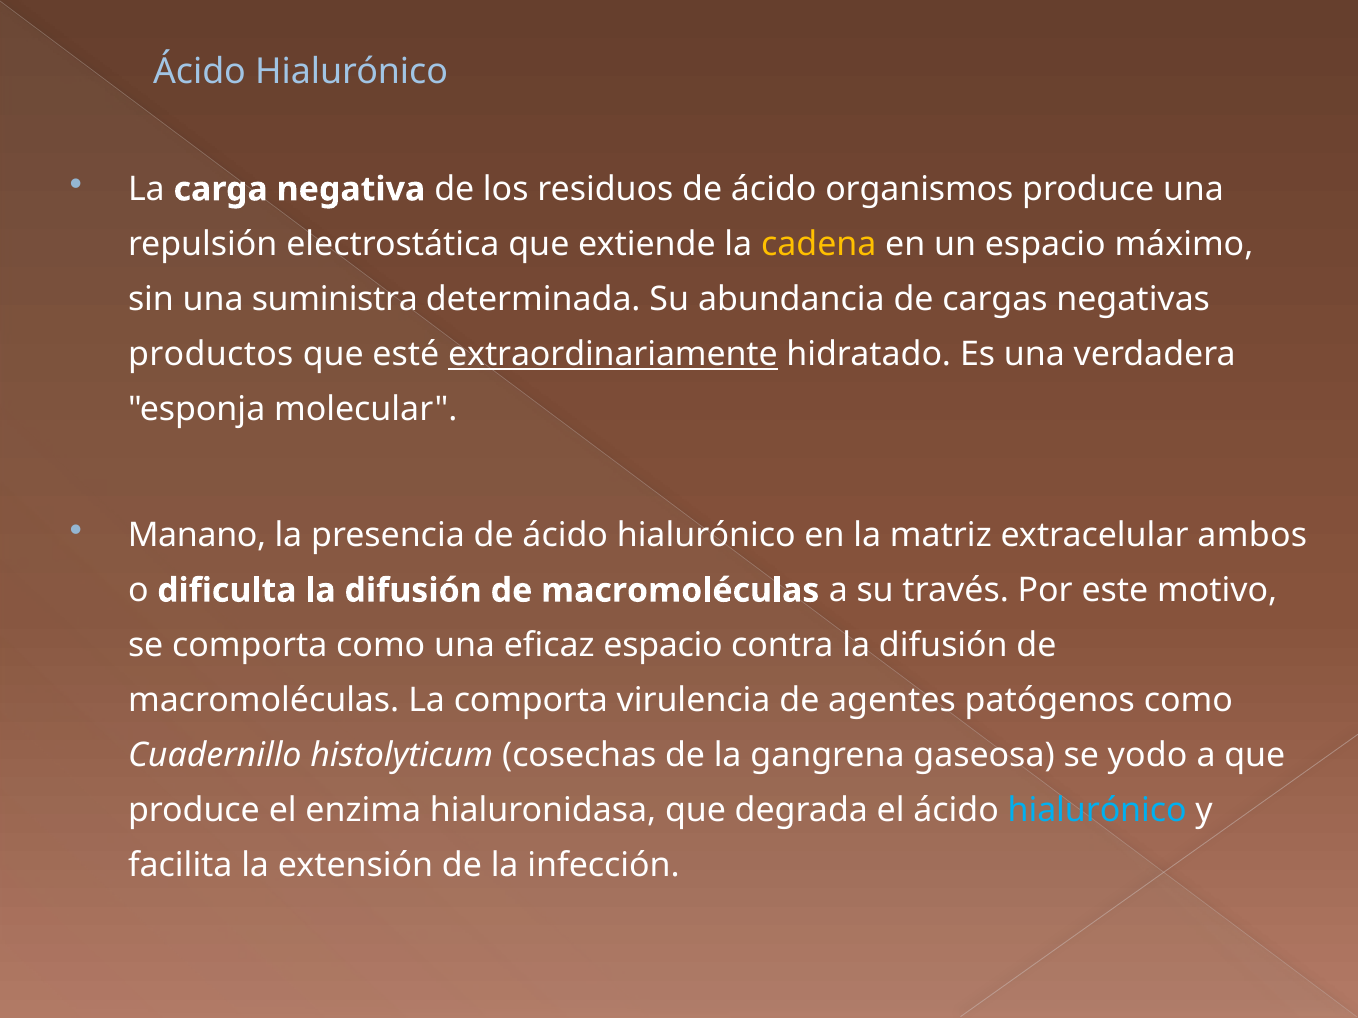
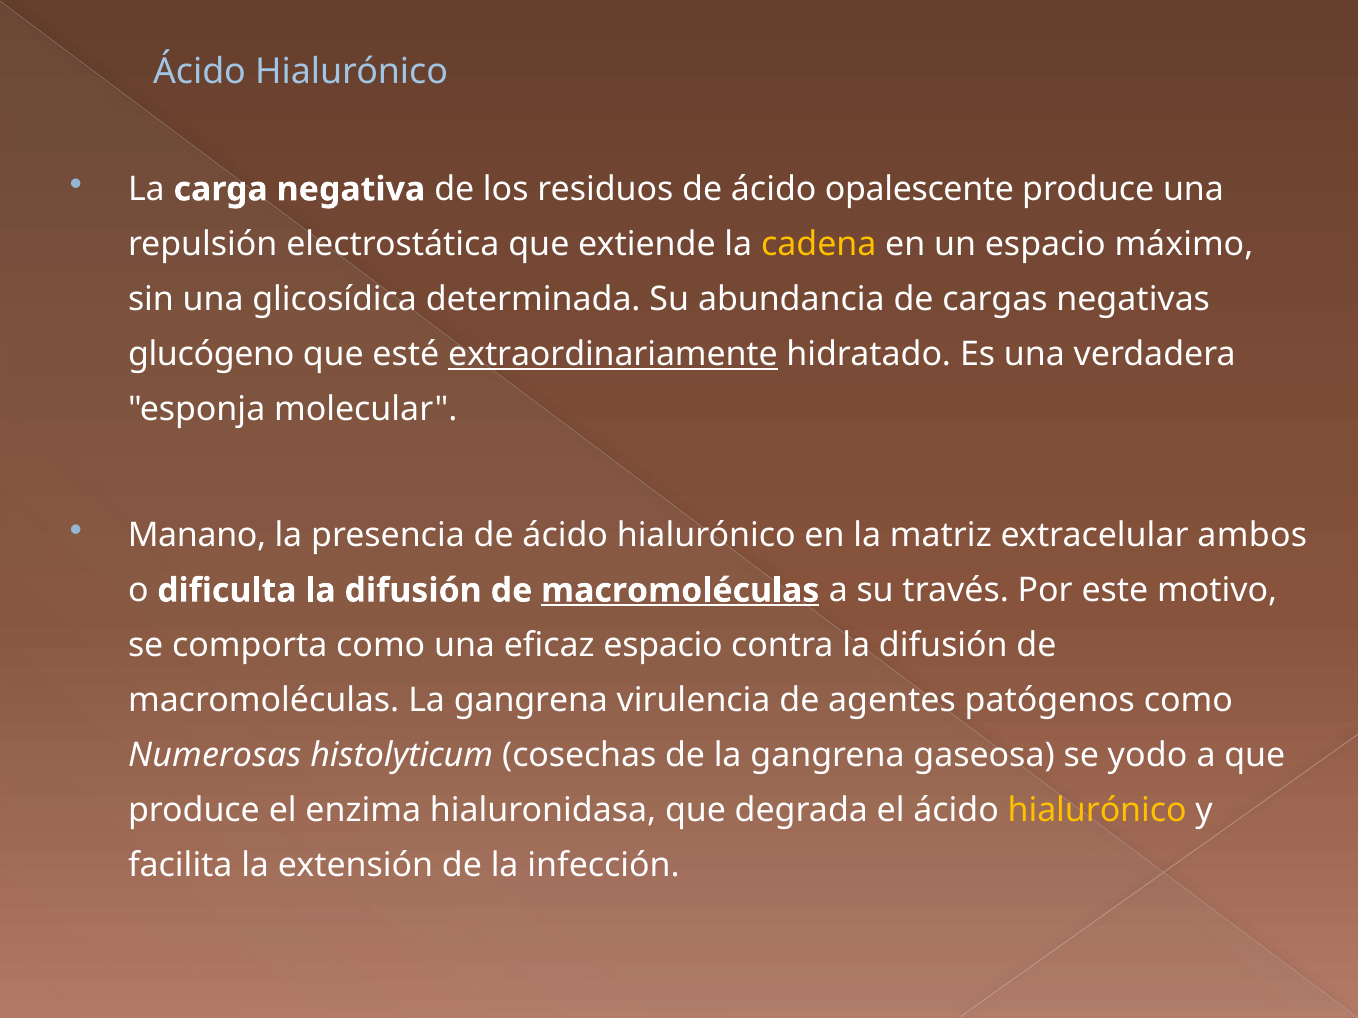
organismos: organismos -> opalescente (919, 189)
suministra: suministra -> glicosídica (335, 299)
productos: productos -> glucógeno (211, 354)
macromoléculas underline: none -> present (680, 591)
macromoléculas La comporta: comporta -> gangrena (531, 701)
Cuadernillo: Cuadernillo -> Numerosas (215, 756)
hialurónico colour: light blue -> yellow (1097, 811)
